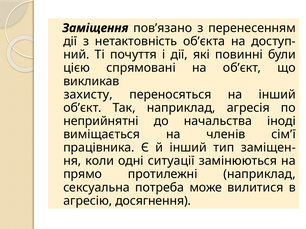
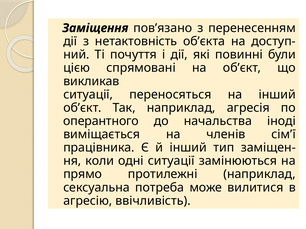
захисту: захисту -> ситуації (88, 95)
неприйнятні: неприйнятні -> оперантного (101, 121)
досягнення: досягнення -> ввічливість (153, 201)
